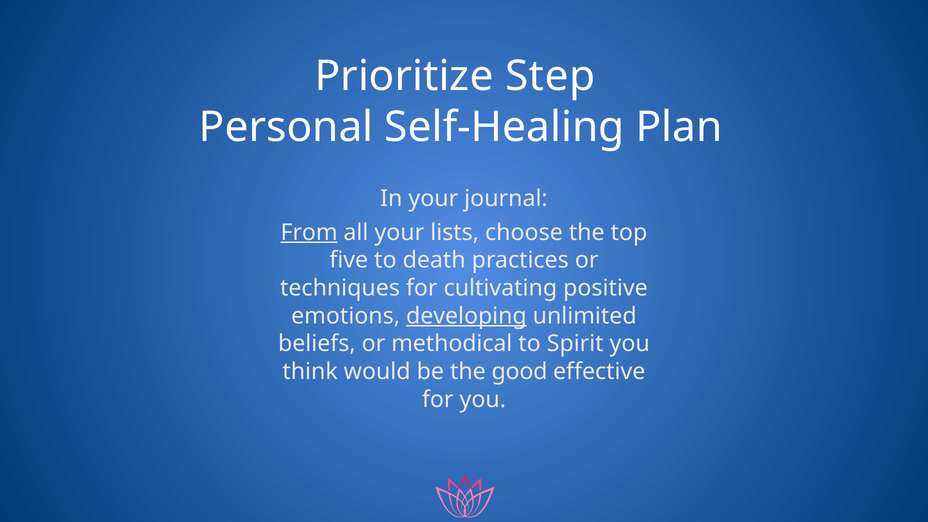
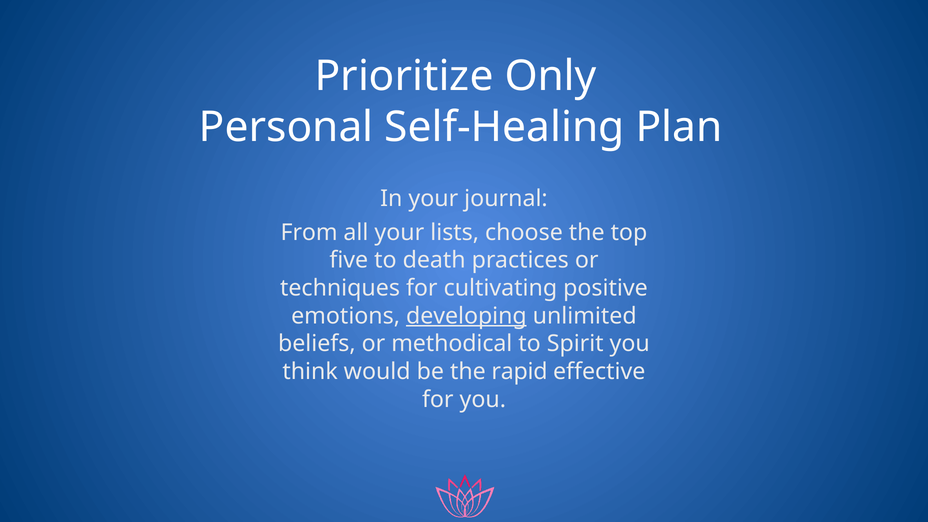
Step: Step -> Only (550, 76)
From underline: present -> none (309, 232)
good: good -> rapid (520, 372)
